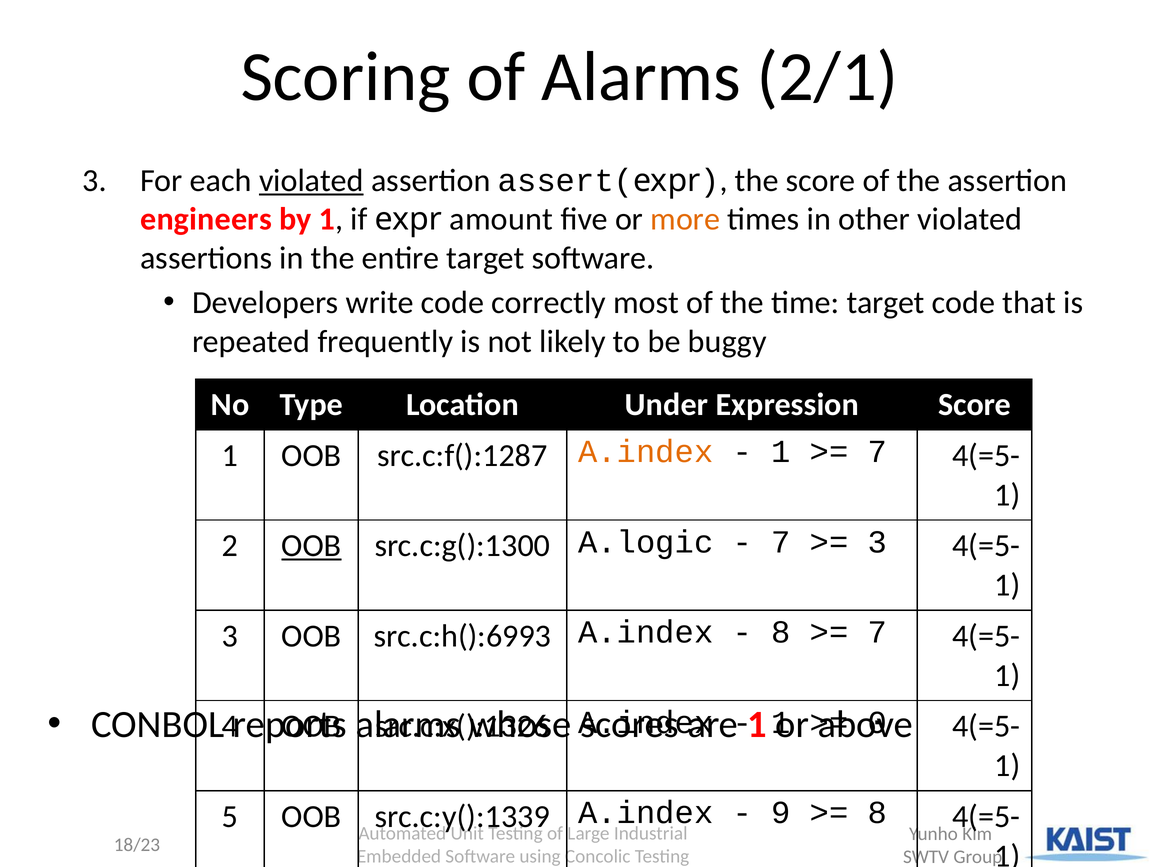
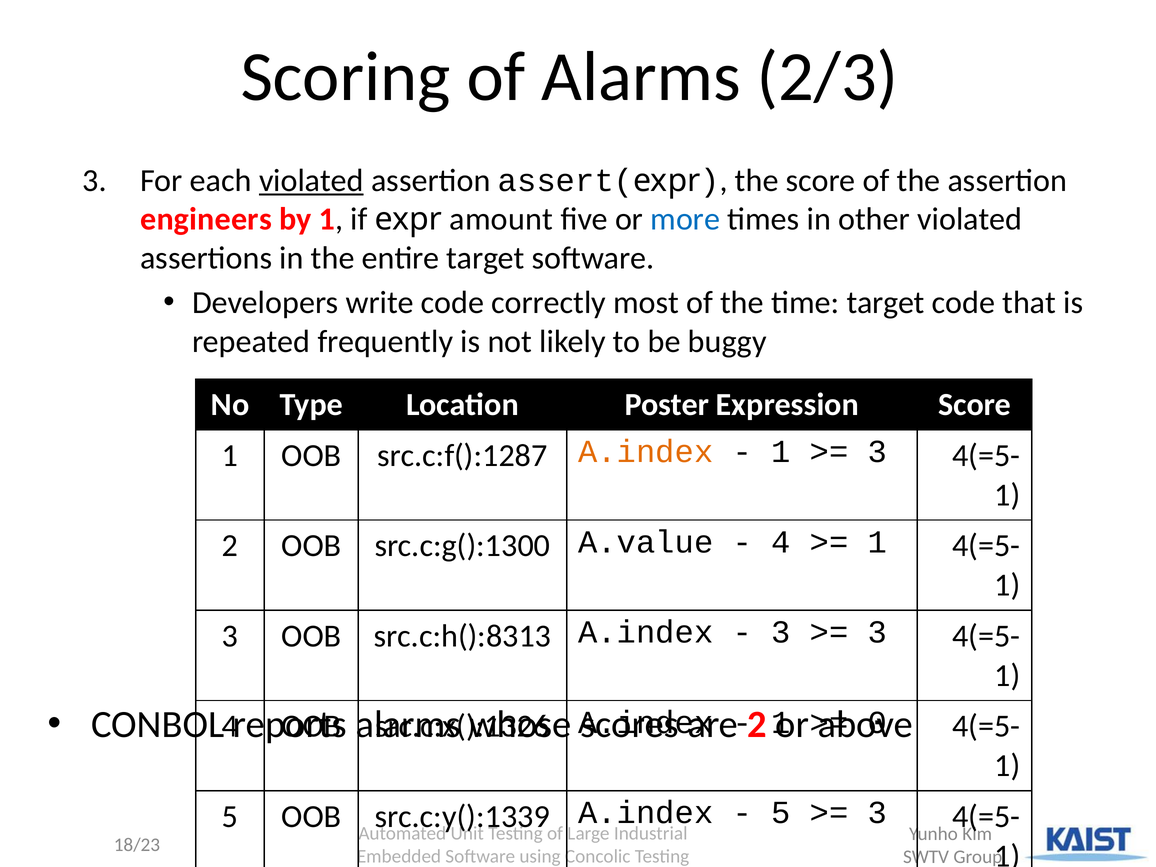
2/1: 2/1 -> 2/3 (828, 77)
more colour: orange -> blue (685, 219)
Under: Under -> Poster (667, 405)
7: 7 -> 3 (878, 452)
OOB underline: present -> none (311, 546)
A.logic: A.logic -> A.value (646, 542)
7: 7 -> 4 (781, 542)
3: 3 -> 1 (878, 542)
src.c:h():6993: src.c:h():6993 -> src.c:h():8313 (462, 636)
8: 8 -> 3 (781, 632)
7: 7 -> 3 (878, 632)
1: 1 -> 2 (757, 725)
9: 9 -> 5 (781, 813)
8: 8 -> 3 (878, 813)
